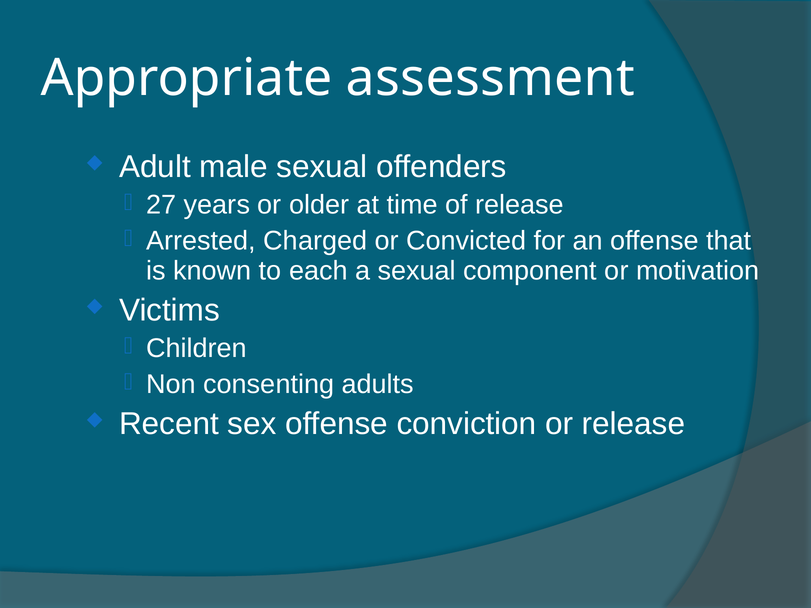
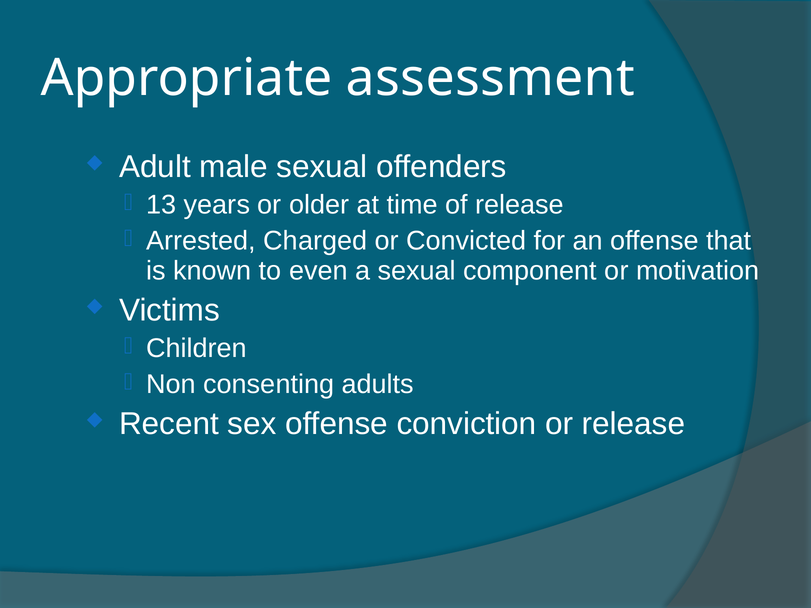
27: 27 -> 13 (161, 205)
each: each -> even (318, 271)
